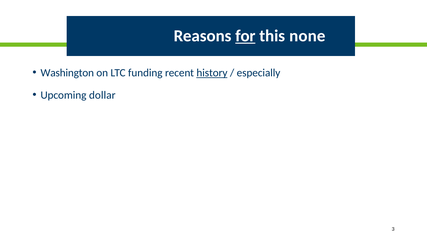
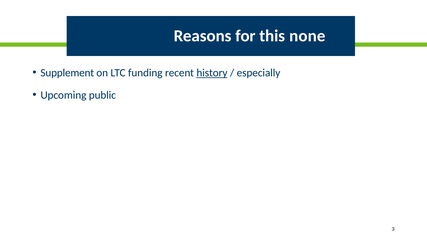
for underline: present -> none (245, 36)
Washington: Washington -> Supplement (67, 73)
dollar: dollar -> public (102, 95)
